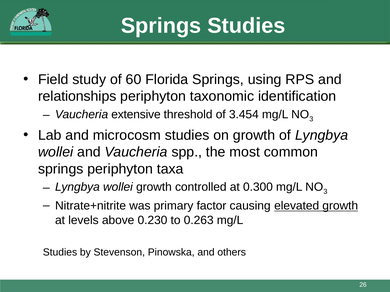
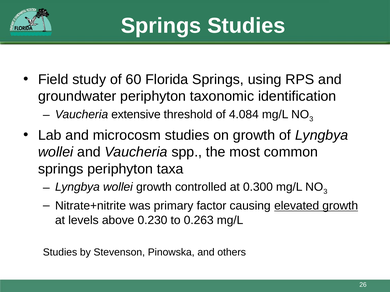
relationships: relationships -> groundwater (77, 97)
3.454: 3.454 -> 4.084 (244, 115)
